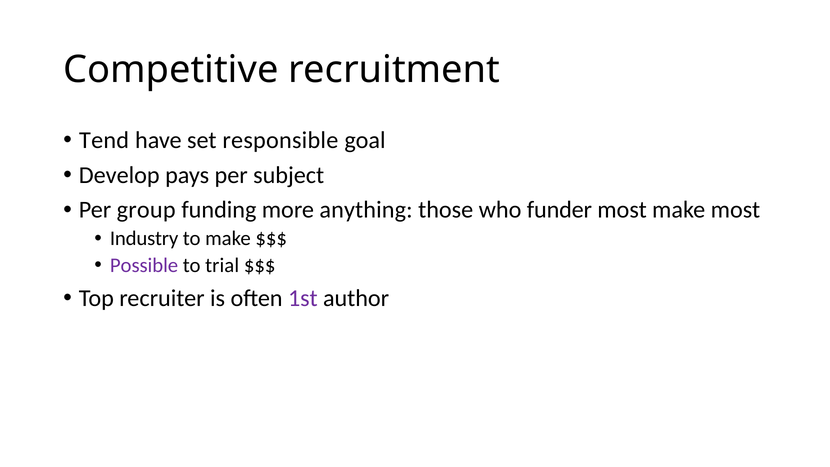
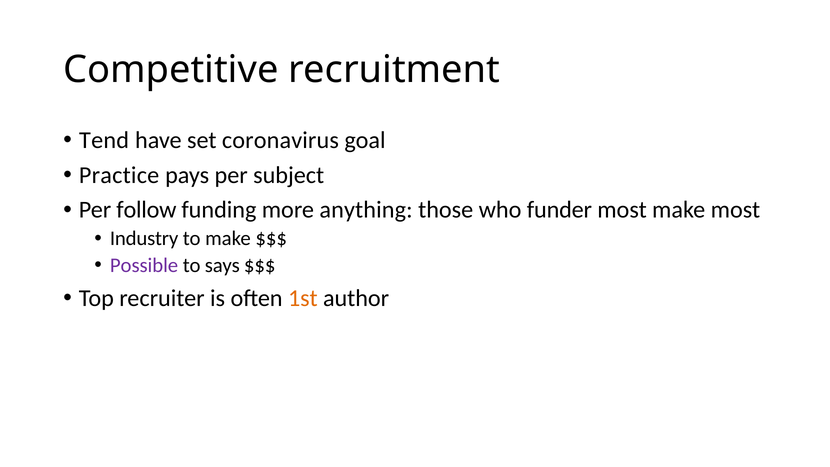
responsible: responsible -> coronavirus (280, 140)
Develop: Develop -> Practice (119, 175)
group: group -> follow (146, 210)
trial: trial -> says (222, 265)
1st colour: purple -> orange (303, 298)
